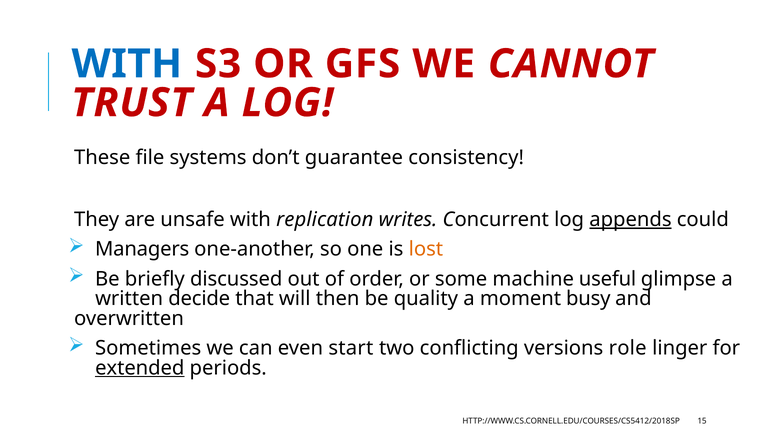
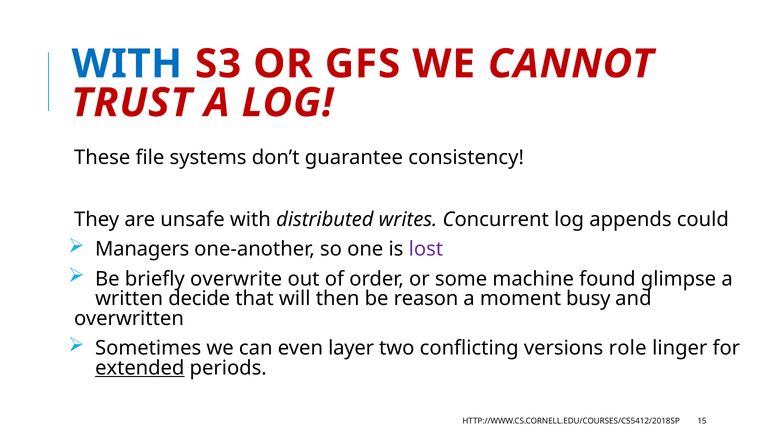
replication: replication -> distributed (325, 220)
appends underline: present -> none (630, 220)
lost colour: orange -> purple (426, 250)
discussed: discussed -> overwrite (236, 280)
useful: useful -> found (607, 280)
quality: quality -> reason (426, 299)
start: start -> layer (351, 349)
